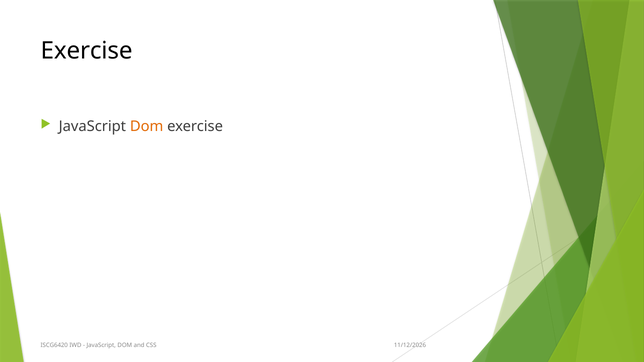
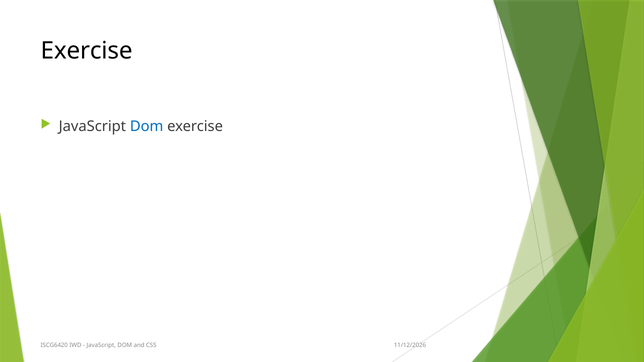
Dom colour: orange -> blue (147, 126)
